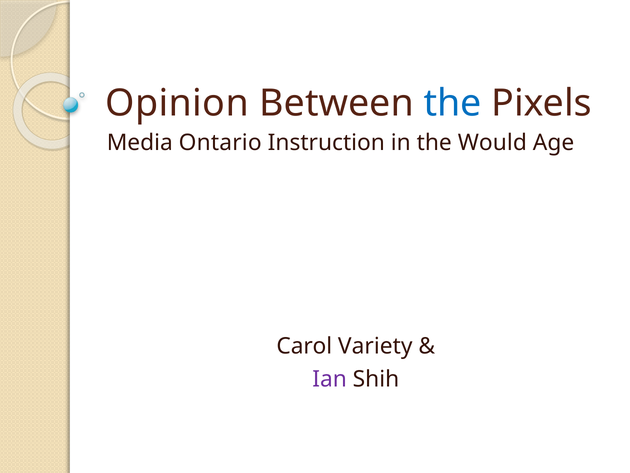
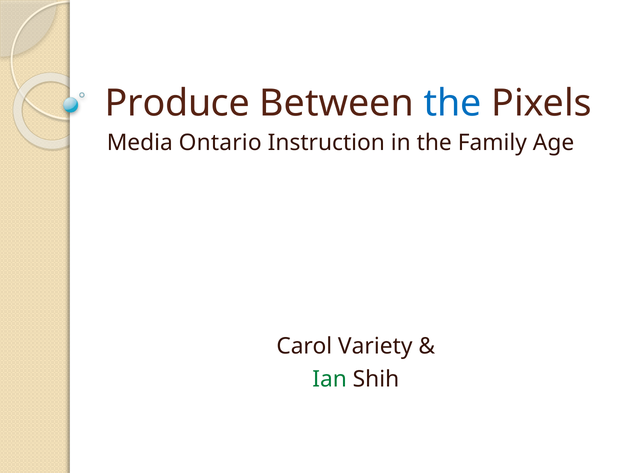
Opinion: Opinion -> Produce (177, 103)
Would: Would -> Family (492, 143)
Ian colour: purple -> green (330, 379)
